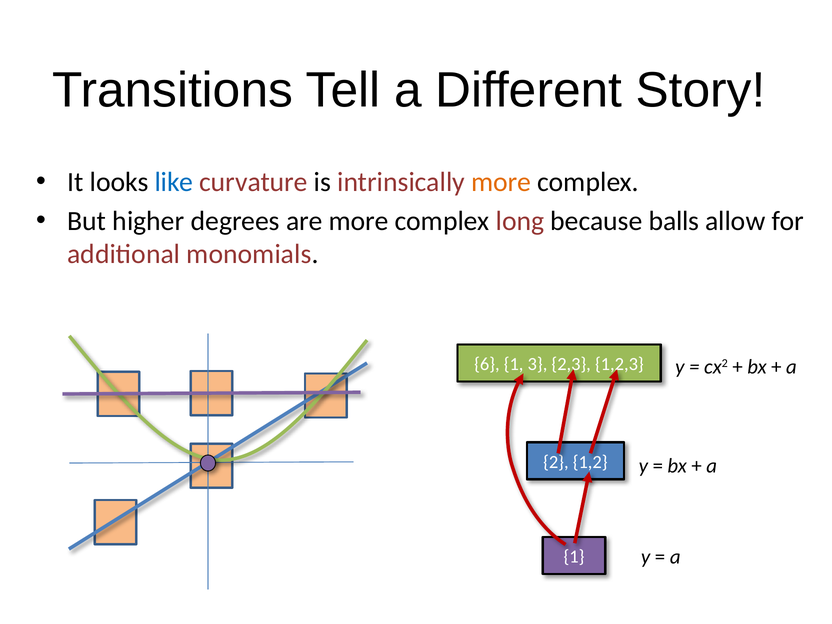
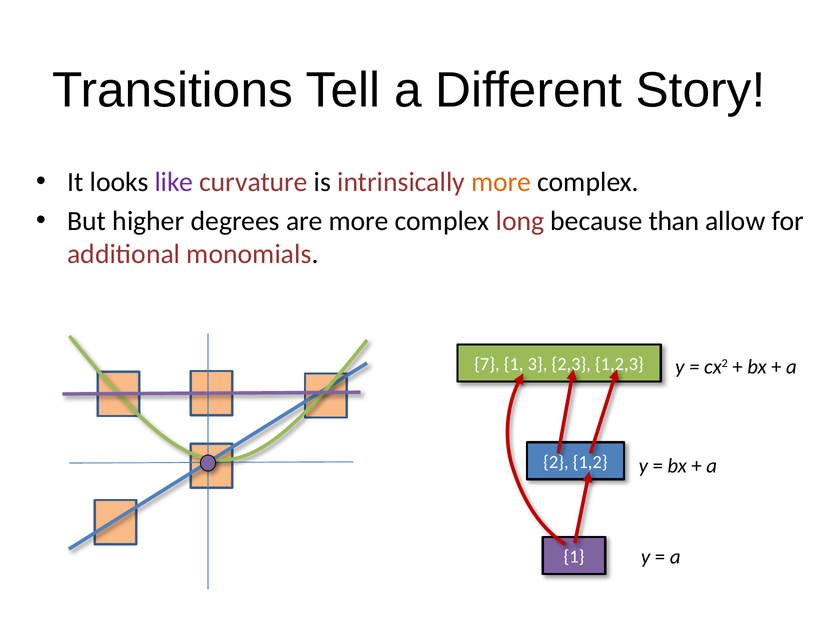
like colour: blue -> purple (174, 182)
balls: balls -> than (674, 221)
6: 6 -> 7 (487, 364)
